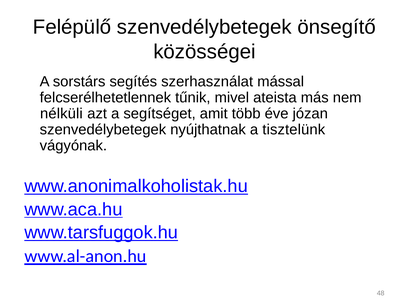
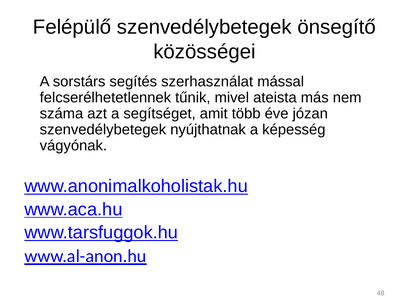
nélküli: nélküli -> száma (61, 114)
tisztelünk: tisztelünk -> képesség (294, 130)
